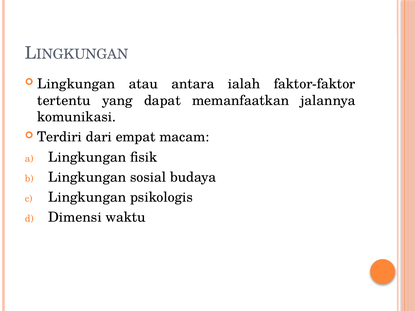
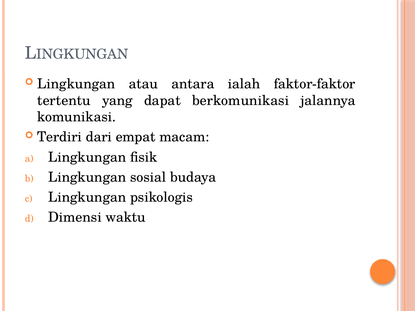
memanfaatkan: memanfaatkan -> berkomunikasi (241, 101)
